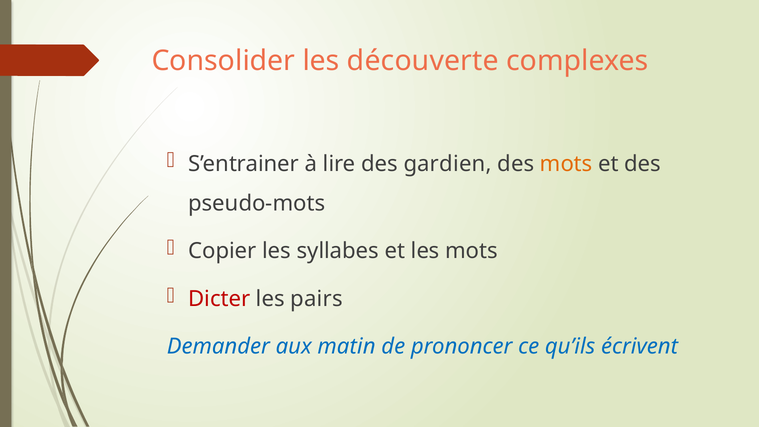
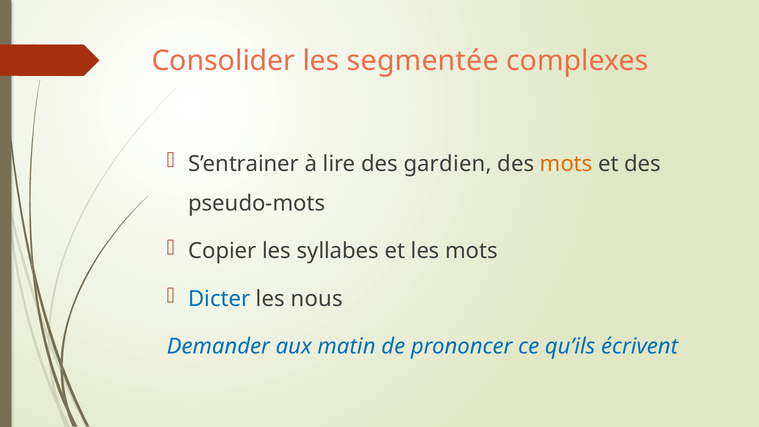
découverte: découverte -> segmentée (423, 61)
Dicter colour: red -> blue (219, 299)
pairs: pairs -> nous (317, 299)
